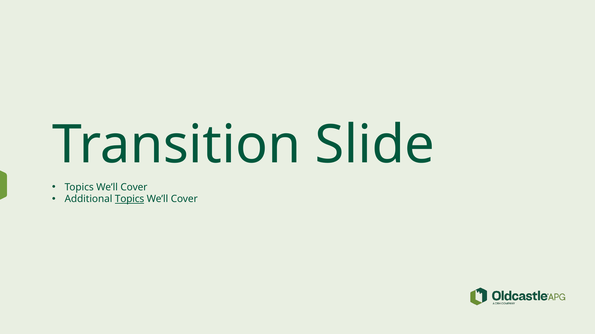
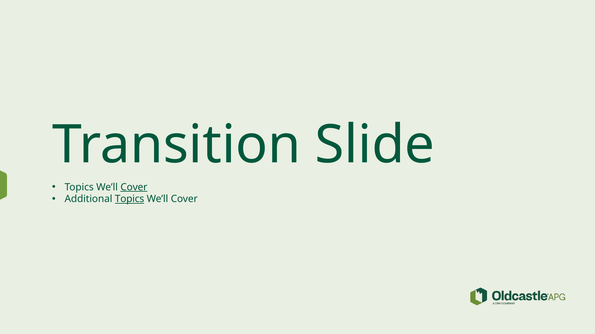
Cover underline: none -> present (134, 187)
